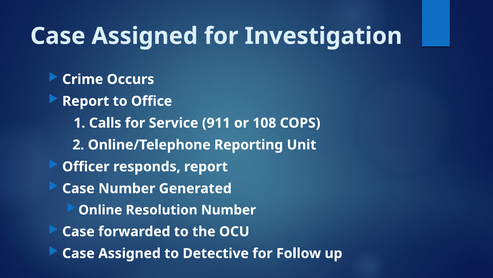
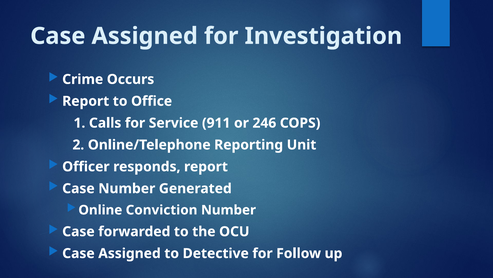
108: 108 -> 246 (264, 123)
Resolution: Resolution -> Conviction (162, 210)
